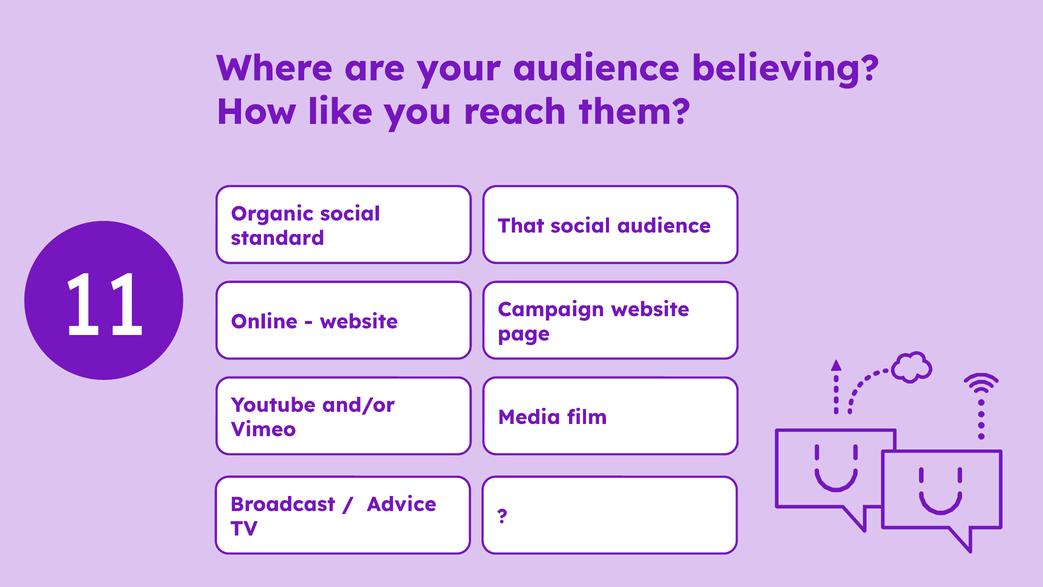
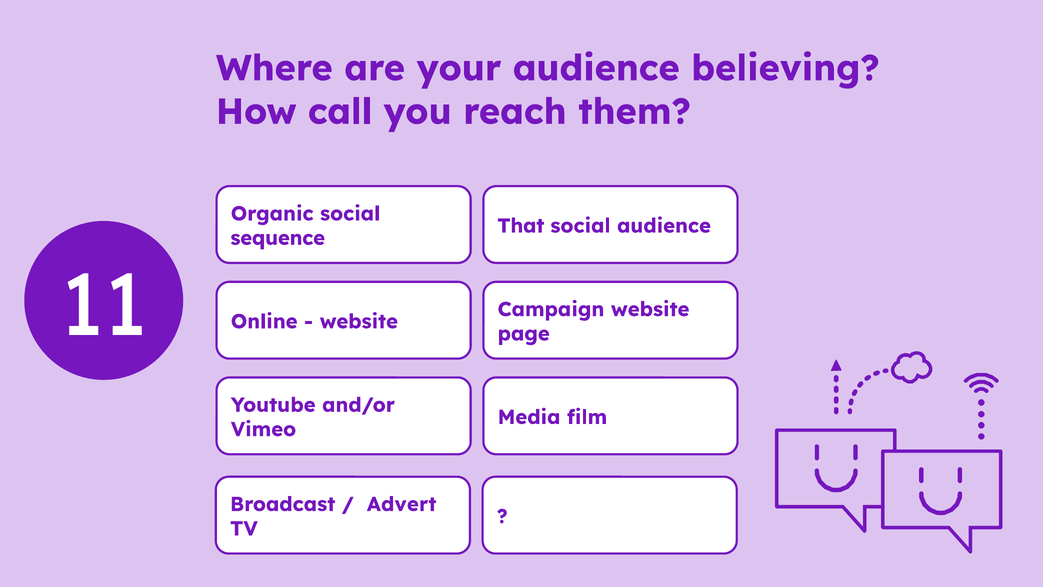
like: like -> call (340, 112)
standard: standard -> sequence (278, 238)
Advice: Advice -> Advert (402, 504)
